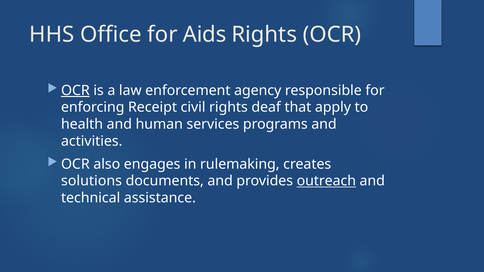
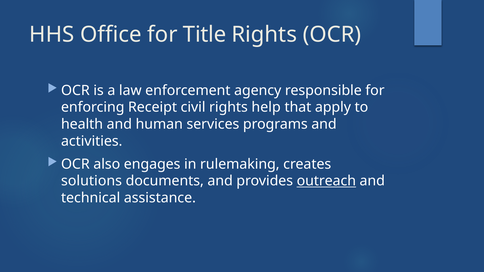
Aids: Aids -> Title (205, 35)
OCR underline: present -> none (75, 90)
deaf: deaf -> help (266, 107)
